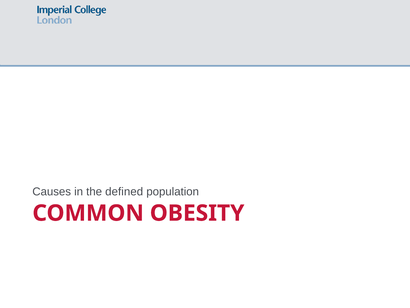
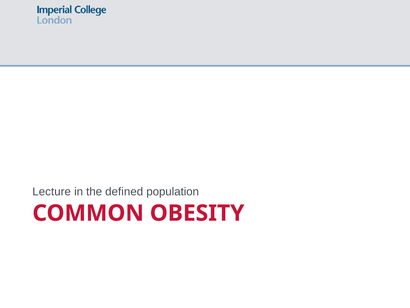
Causes: Causes -> Lecture (52, 192)
